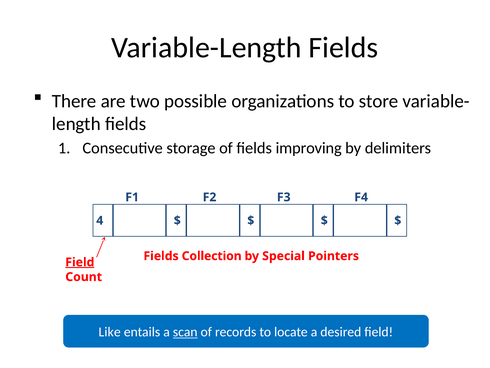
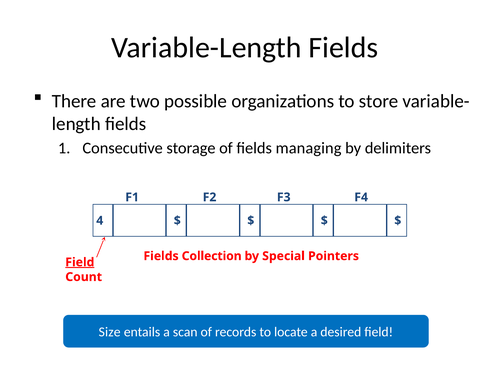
improving: improving -> managing (309, 148)
Like: Like -> Size (110, 332)
scan underline: present -> none (185, 332)
